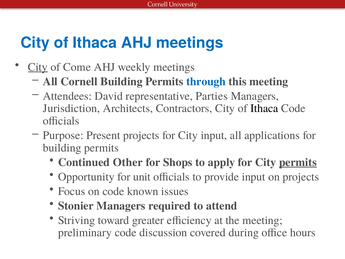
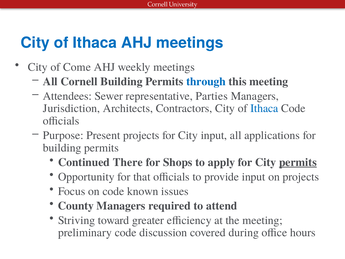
City underline: present -> none (38, 67)
David: David -> Sewer (109, 96)
Ithaca colour: black -> blue (264, 108)
Other: Other -> There (128, 162)
unit: unit -> that (142, 177)
Stonier: Stonier -> County (76, 206)
